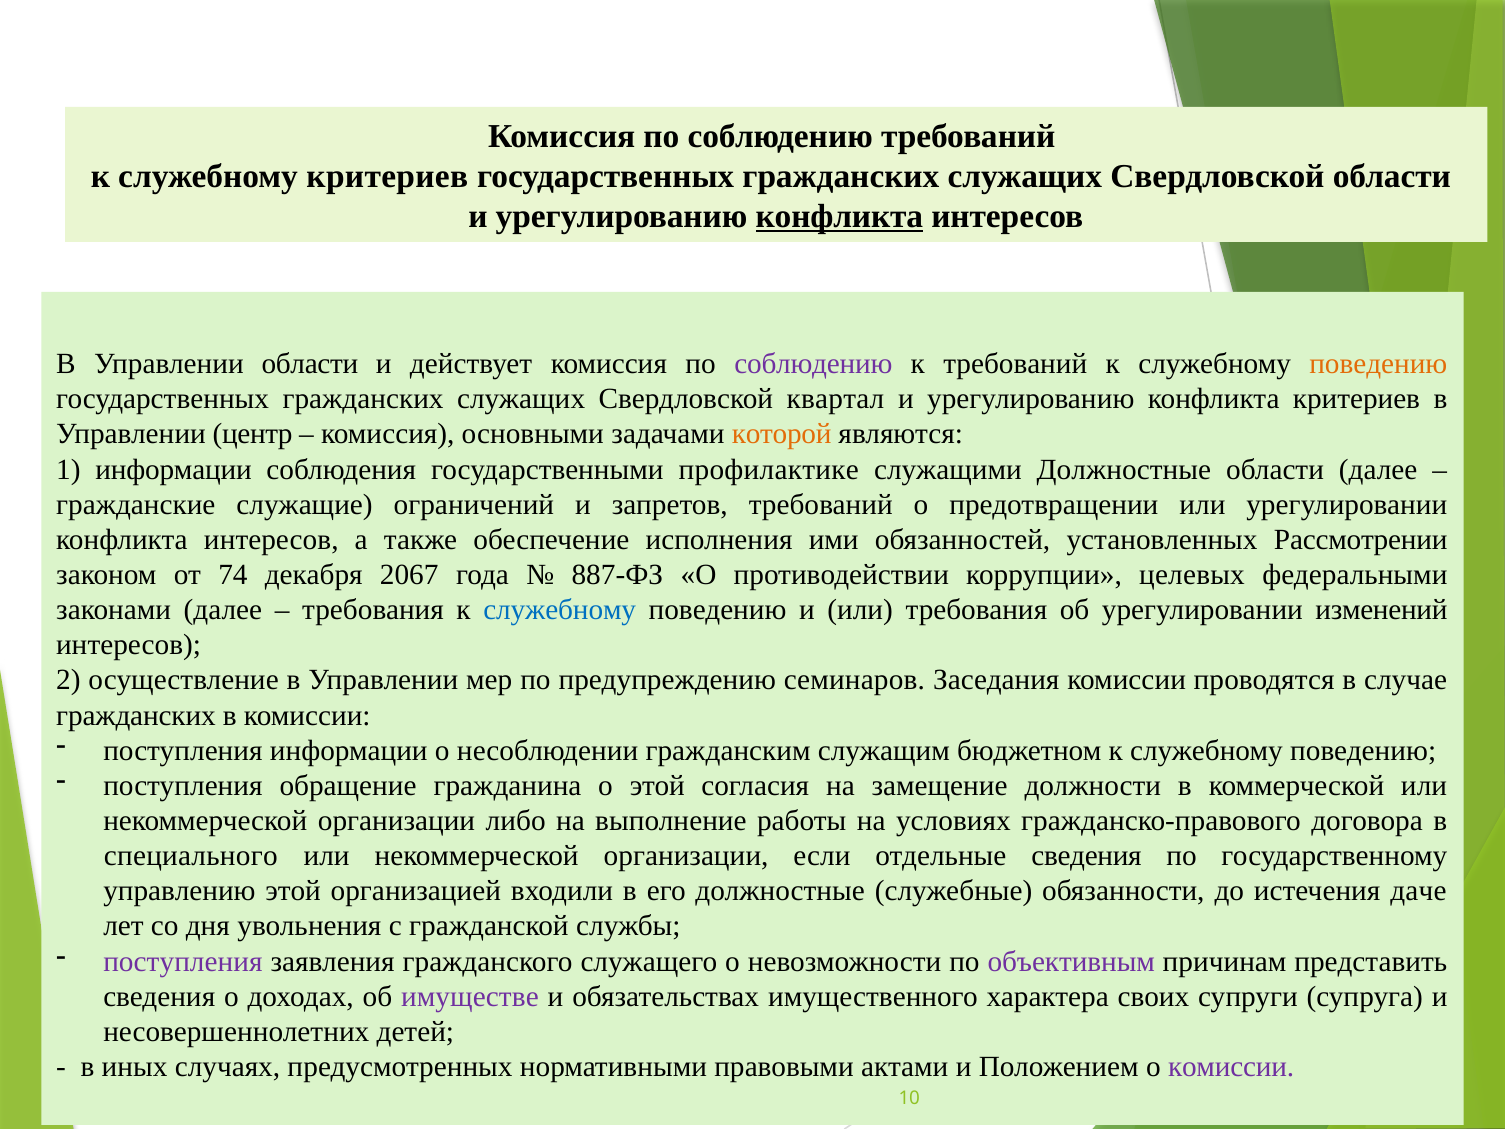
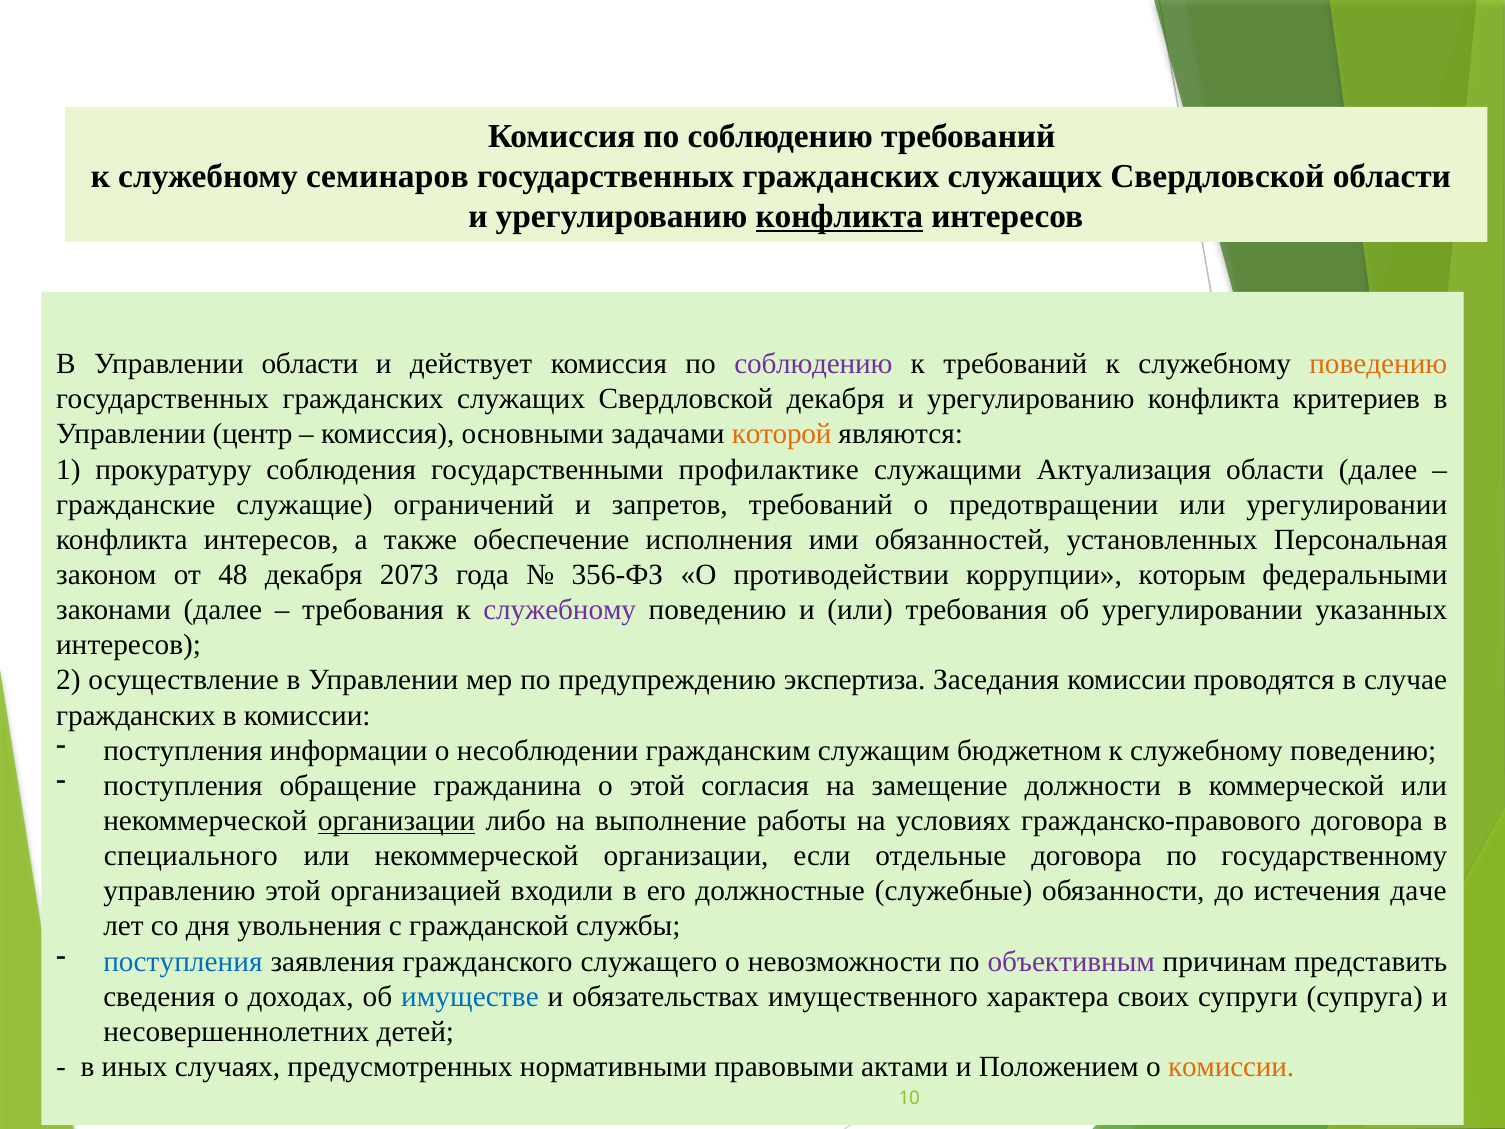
служебному критериев: критериев -> семинаров (387, 177)
Свердловской квартал: квартал -> декабря (836, 399)
1 информации: информации -> прокуратуру (174, 469)
служащими Должностные: Должностные -> Актуализация (1124, 469)
Рассмотрении: Рассмотрении -> Персональная (1361, 540)
74: 74 -> 48 (233, 575)
2067: 2067 -> 2073 (409, 575)
887-ФЗ: 887-ФЗ -> 356-ФЗ (617, 575)
целевых: целевых -> которым (1192, 575)
служебному colour: blue -> purple (560, 610)
изменений: изменений -> указанных (1381, 610)
семинаров: семинаров -> экспертиза (855, 680)
организации underline: none -> present (397, 821)
отдельные сведения: сведения -> договора (1086, 856)
поступления colour: purple -> blue (183, 961)
имуществе colour: purple -> blue (470, 996)
комиссии colour: purple -> orange (1231, 1067)
